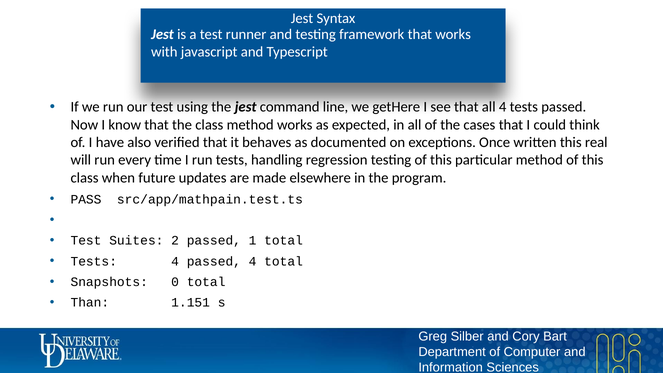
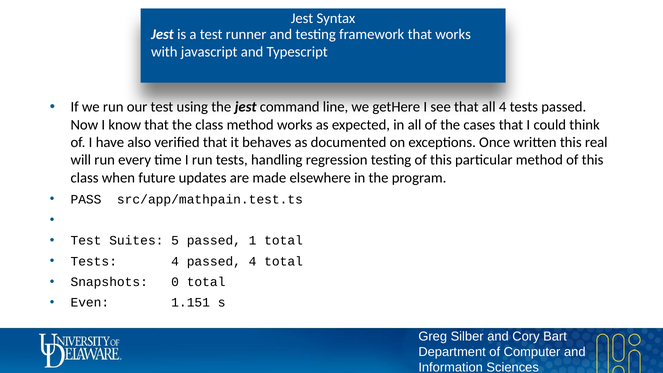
2: 2 -> 5 (175, 241)
Than: Than -> Even (90, 303)
